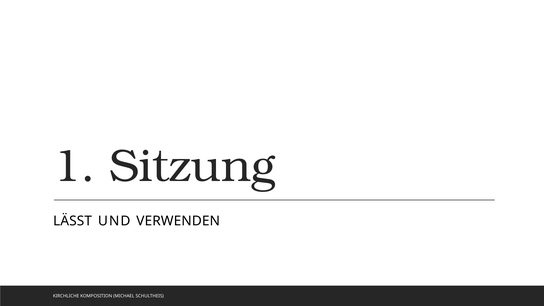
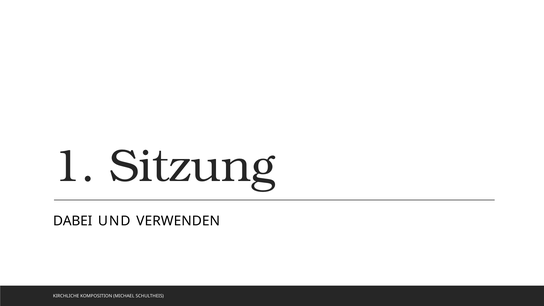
LÄSST: LÄSST -> DABEI (73, 221)
